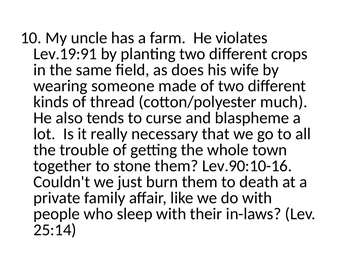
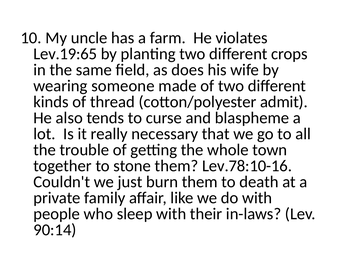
Lev.19:91: Lev.19:91 -> Lev.19:65 (65, 54)
much: much -> admit (284, 102)
Lev.90:10-16: Lev.90:10-16 -> Lev.78:10-16 (247, 166)
25:14: 25:14 -> 90:14 (55, 229)
